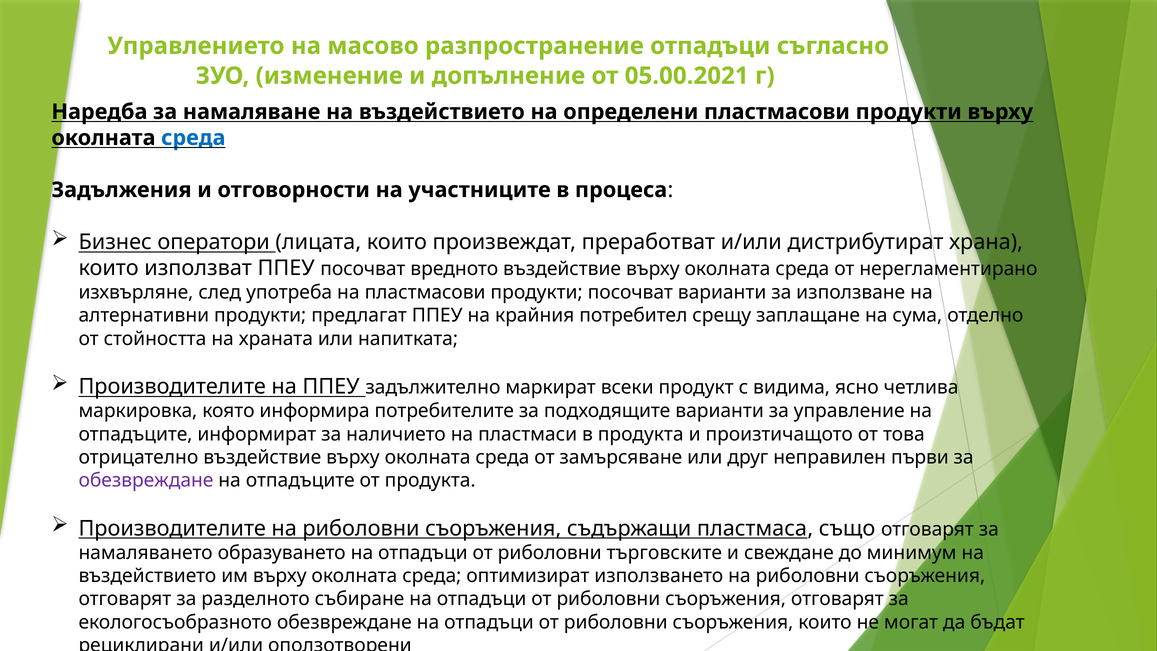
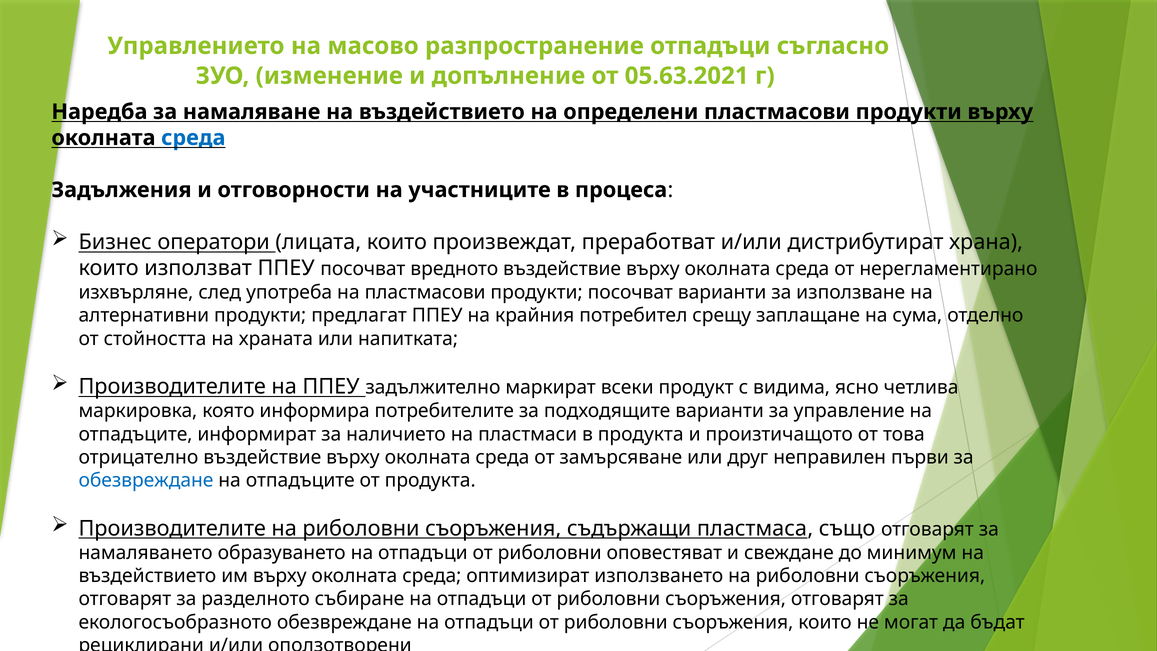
05.00.2021: 05.00.2021 -> 05.63.2021 (687, 76)
обезвреждане colour: purple -> blue (146, 480)
търговските: търговските -> оповестяват (664, 553)
